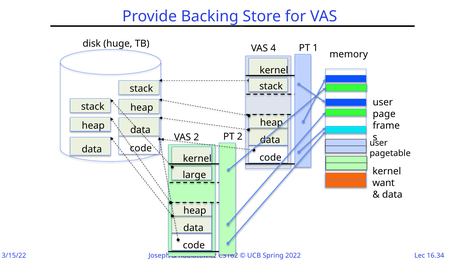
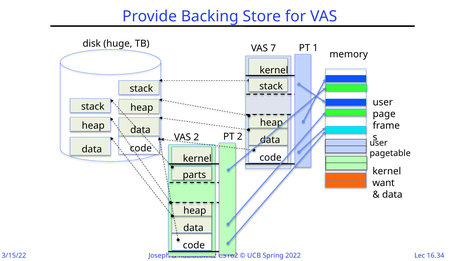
4: 4 -> 7 (273, 48)
large: large -> parts (194, 175)
